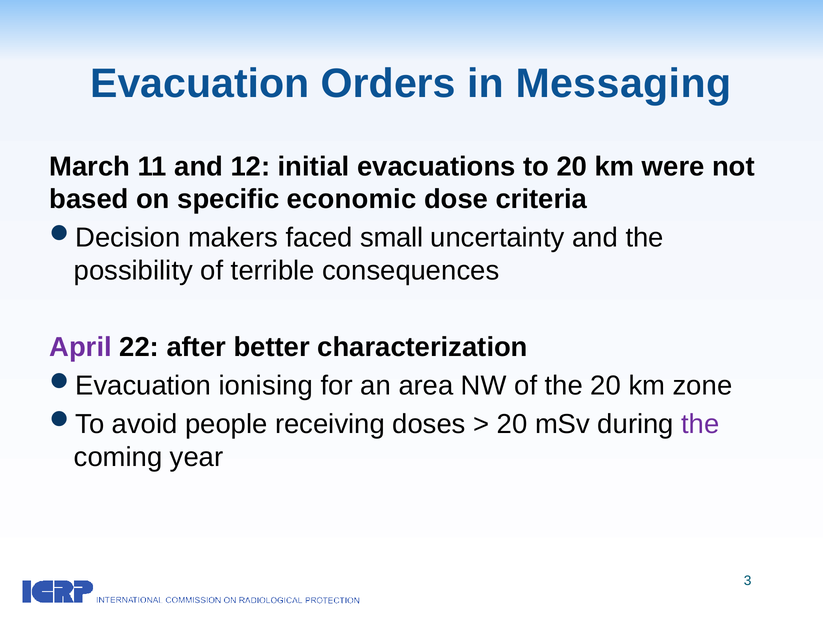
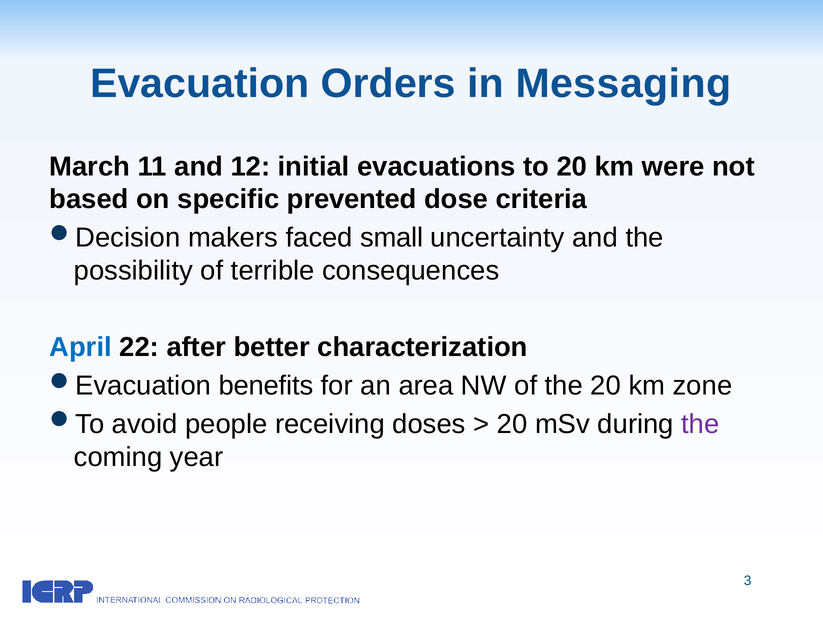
economic: economic -> prevented (352, 199)
April colour: purple -> blue (81, 348)
ionising: ionising -> benefits (266, 386)
